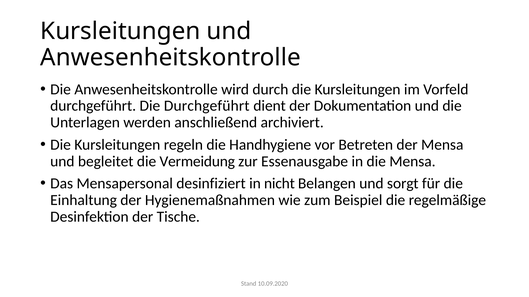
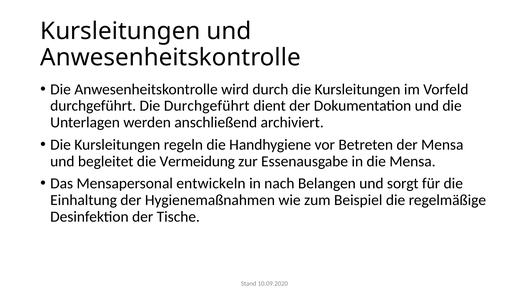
desinfiziert: desinfiziert -> entwickeln (211, 184)
nicht: nicht -> nach (279, 184)
